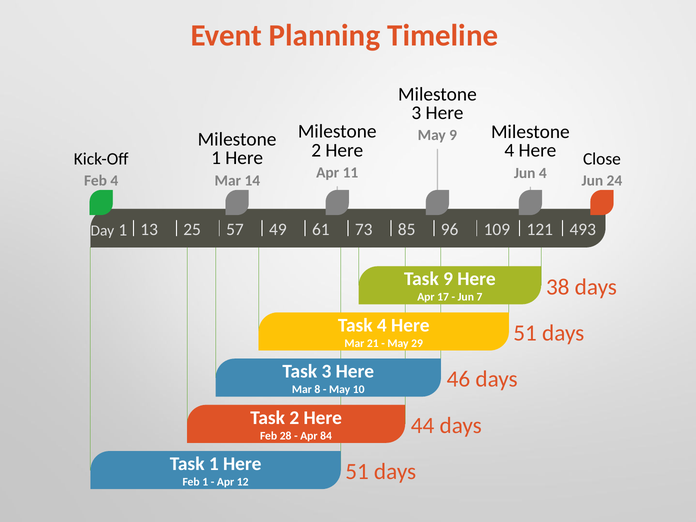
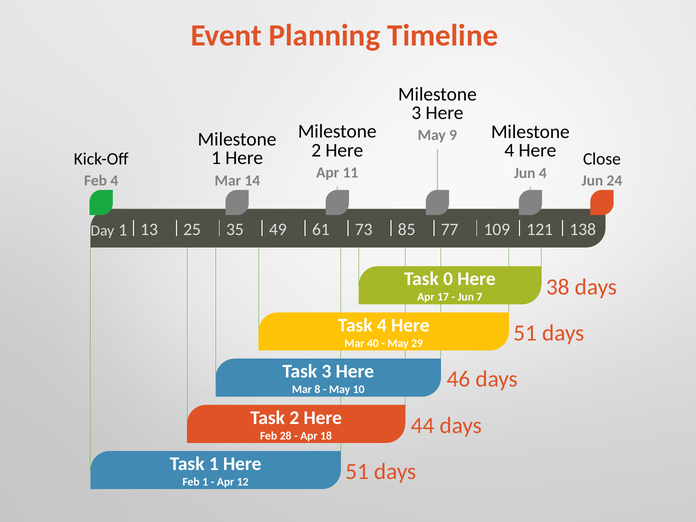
57: 57 -> 35 (235, 229)
96: 96 -> 77 (450, 229)
493: 493 -> 138 (583, 229)
Task 9: 9 -> 0 (448, 279)
21: 21 -> 40 (373, 343)
84: 84 -> 18 (326, 436)
